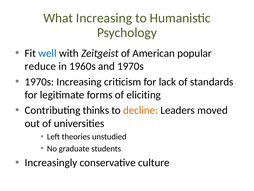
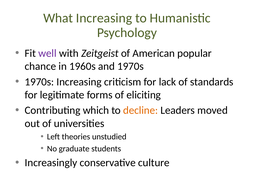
well colour: blue -> purple (47, 53)
reduce: reduce -> chance (40, 66)
thinks: thinks -> which (96, 110)
